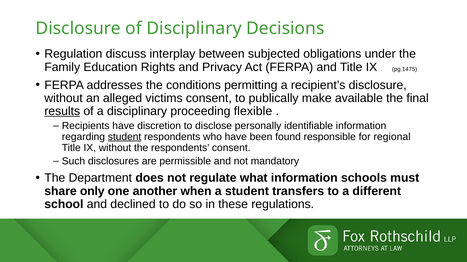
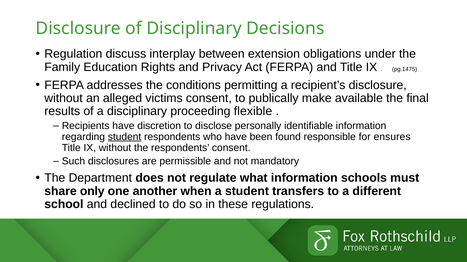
subjected: subjected -> extension (274, 54)
results underline: present -> none (62, 111)
regional: regional -> ensures (392, 137)
